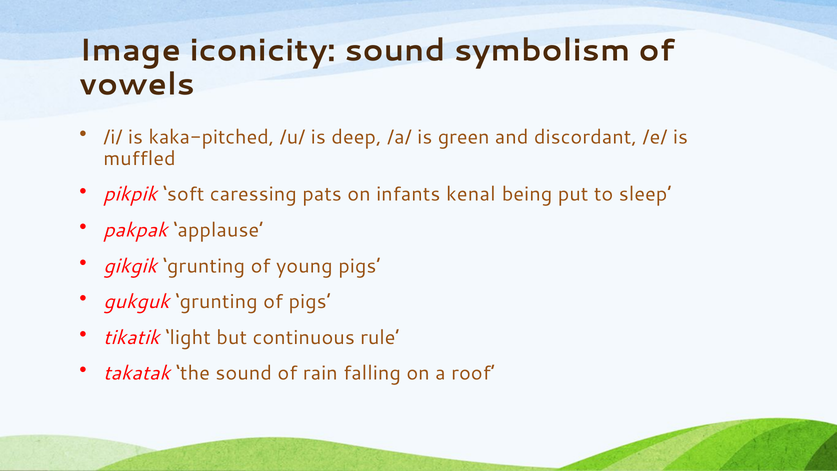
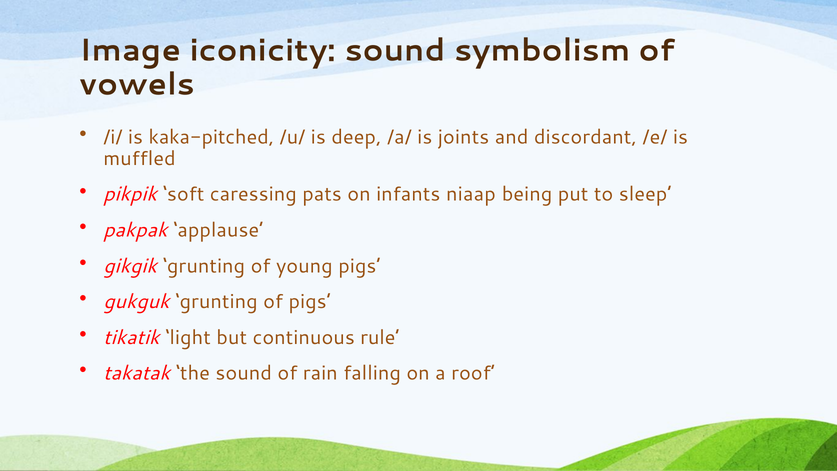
green: green -> joints (464, 137)
kenal: kenal -> niaap (471, 194)
